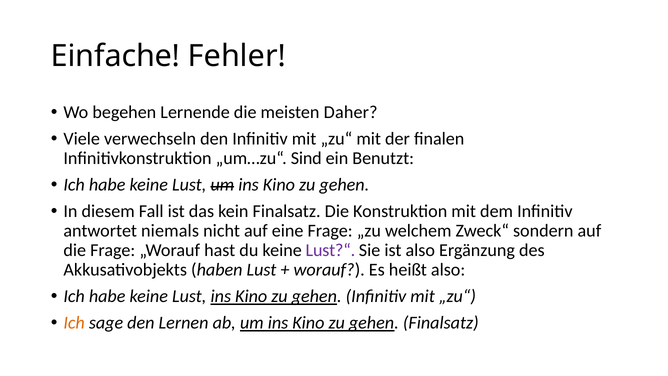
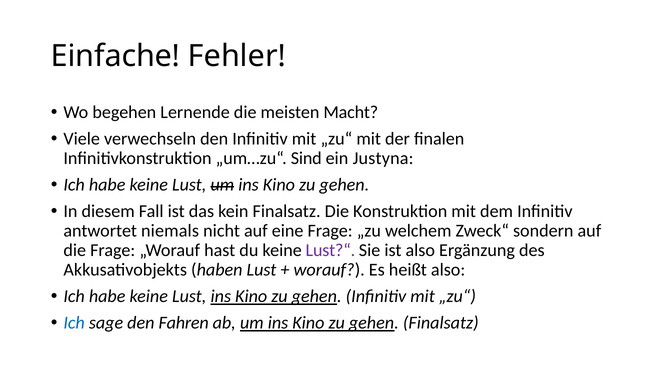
Daher: Daher -> Macht (351, 112)
Benutzt: Benutzt -> Justyna (383, 158)
Ich colour: orange -> blue (74, 323)
Lernen: Lernen -> Fahren (184, 323)
